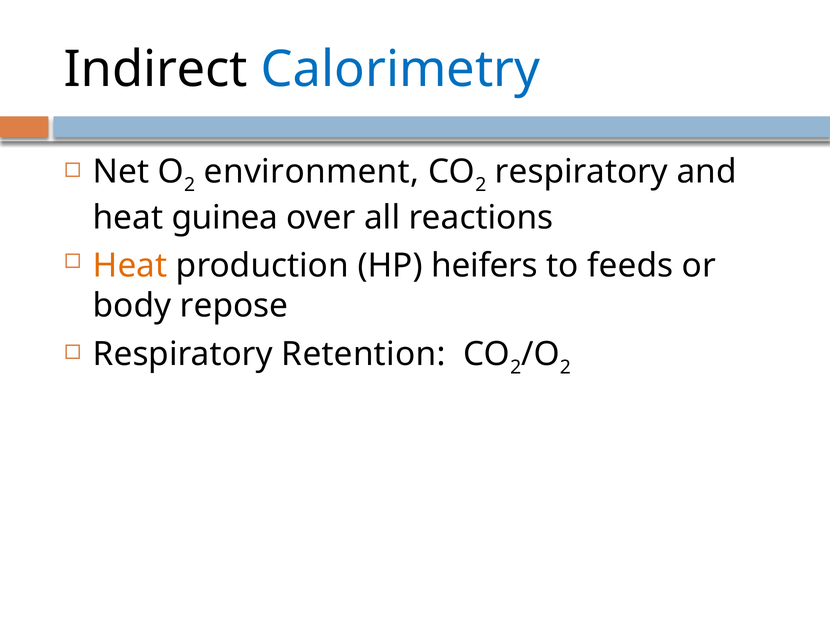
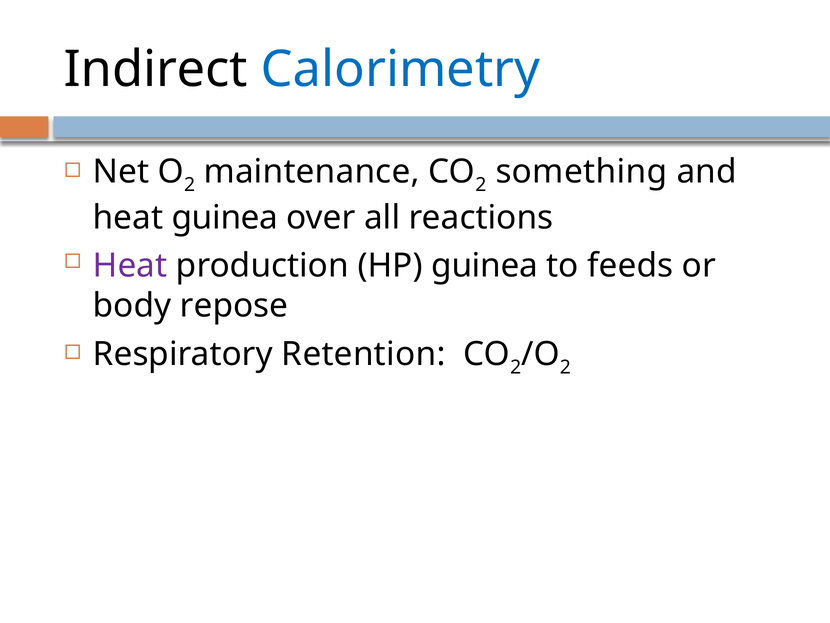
environment: environment -> maintenance (312, 172)
respiratory: respiratory -> something (581, 172)
Heat colour: orange -> purple (130, 266)
HP heifers: heifers -> guinea (485, 266)
